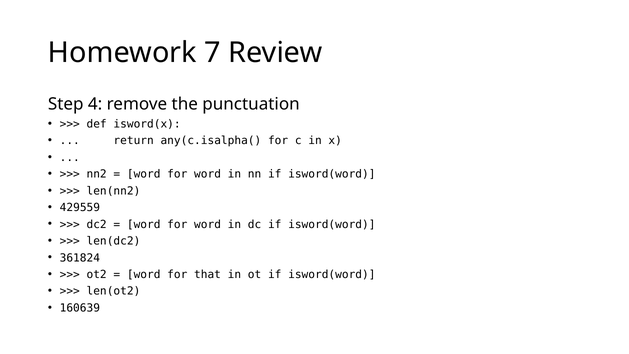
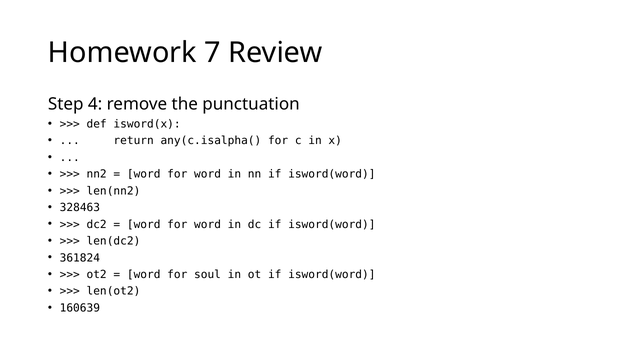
429559: 429559 -> 328463 (80, 208)
that: that -> soul (208, 274)
